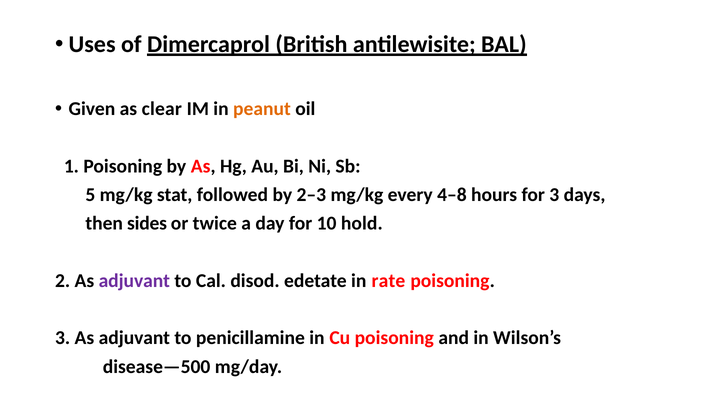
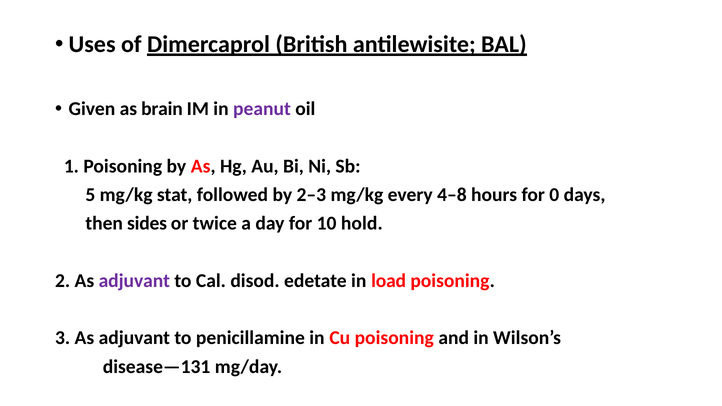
clear: clear -> brain (162, 109)
peanut colour: orange -> purple (262, 109)
for 3: 3 -> 0 (554, 195)
rate: rate -> load (389, 281)
disease—500: disease—500 -> disease—131 (157, 367)
